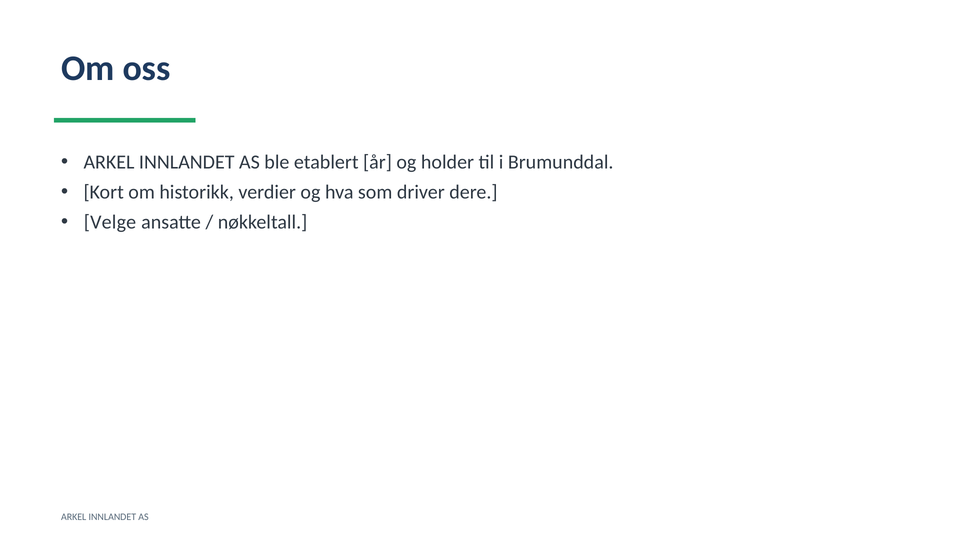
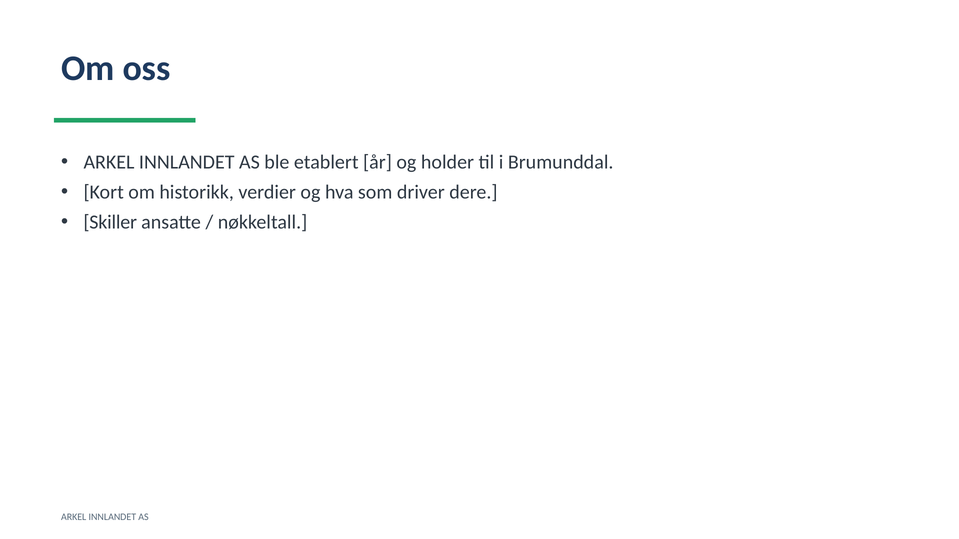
Velge: Velge -> Skiller (110, 222)
